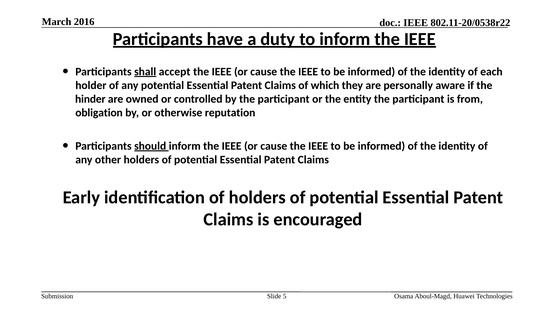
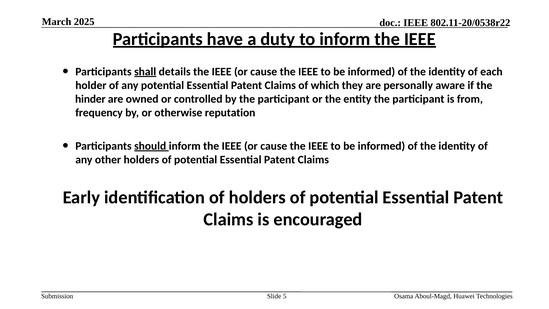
2016: 2016 -> 2025 (84, 22)
accept: accept -> details (175, 72)
obligation: obligation -> frequency (99, 113)
